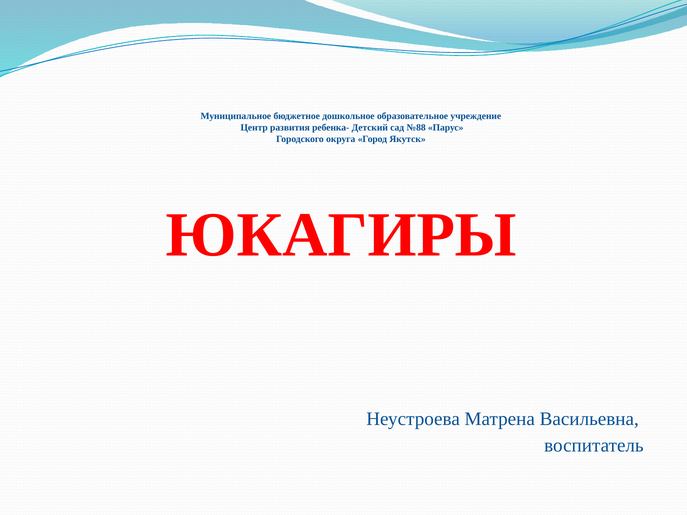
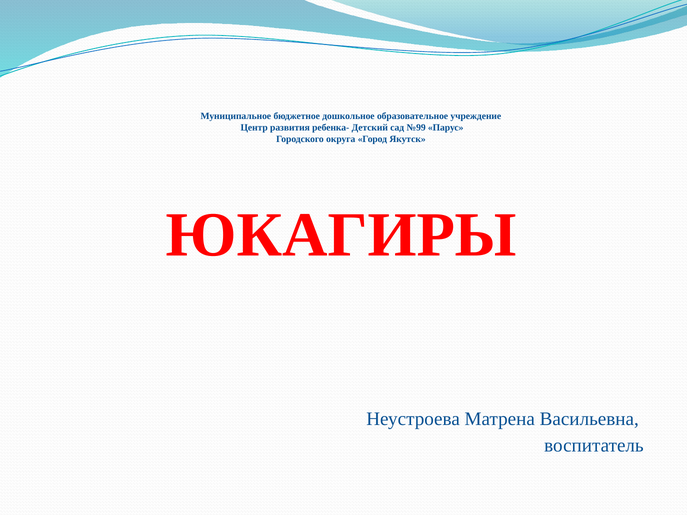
№88: №88 -> №99 (416, 128)
